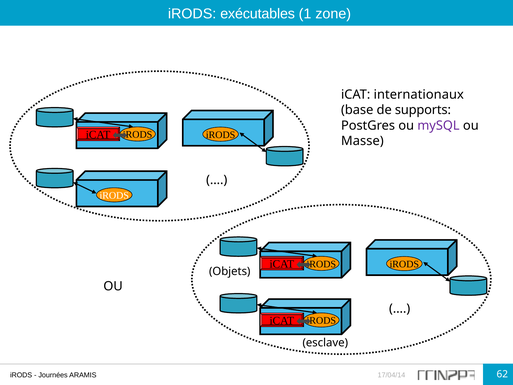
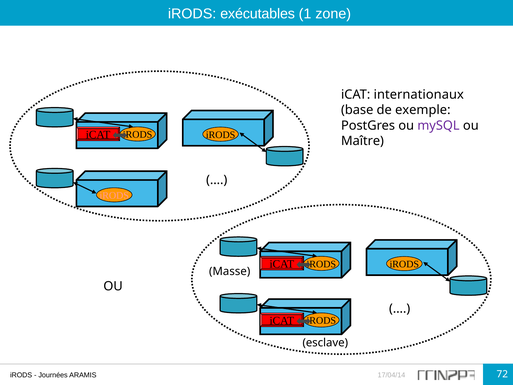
supports: supports -> exemple (423, 110)
Masse: Masse -> Maître (362, 141)
iRODS colour: white -> pink (114, 195)
Objets: Objets -> Masse (230, 271)
62: 62 -> 72 (502, 374)
